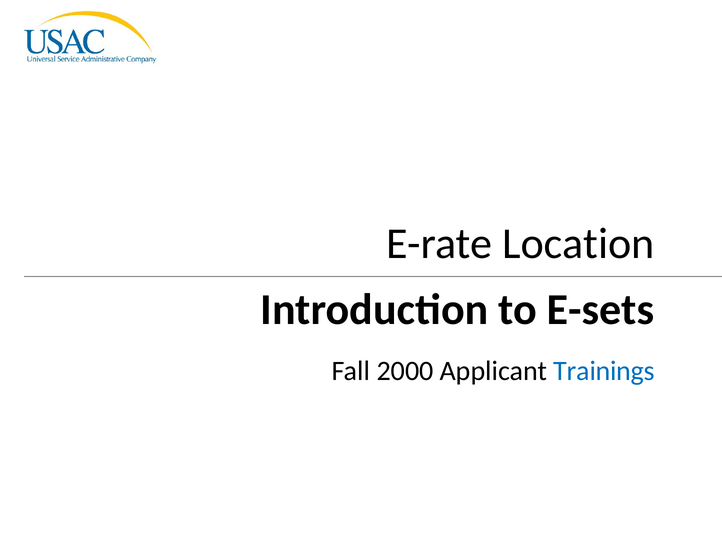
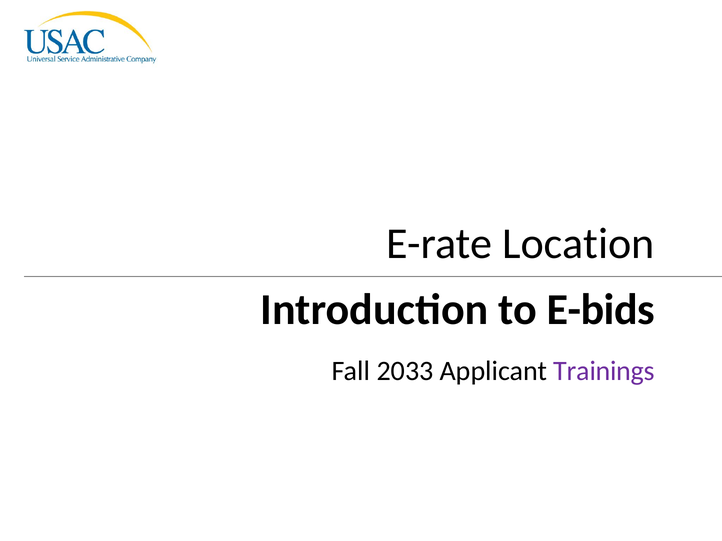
E-sets: E-sets -> E-bids (601, 310)
2000: 2000 -> 2033 (405, 371)
Trainings colour: blue -> purple (604, 371)
